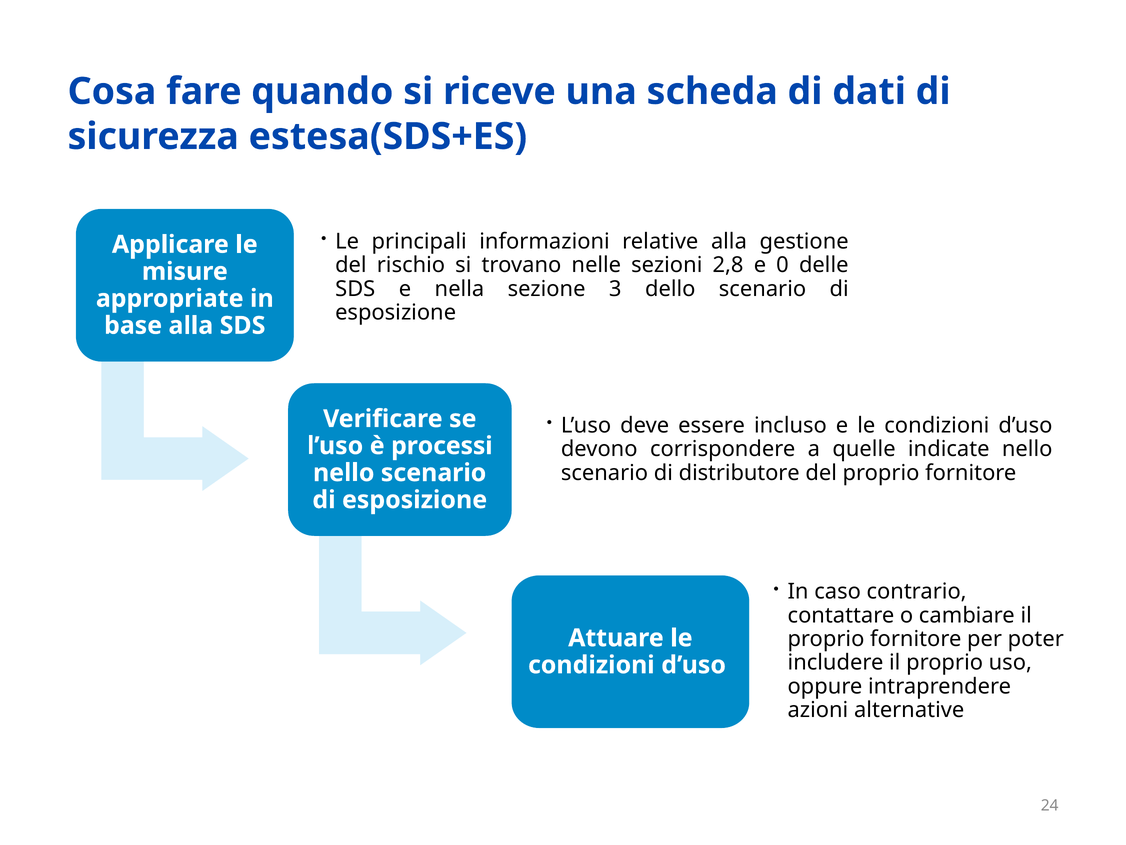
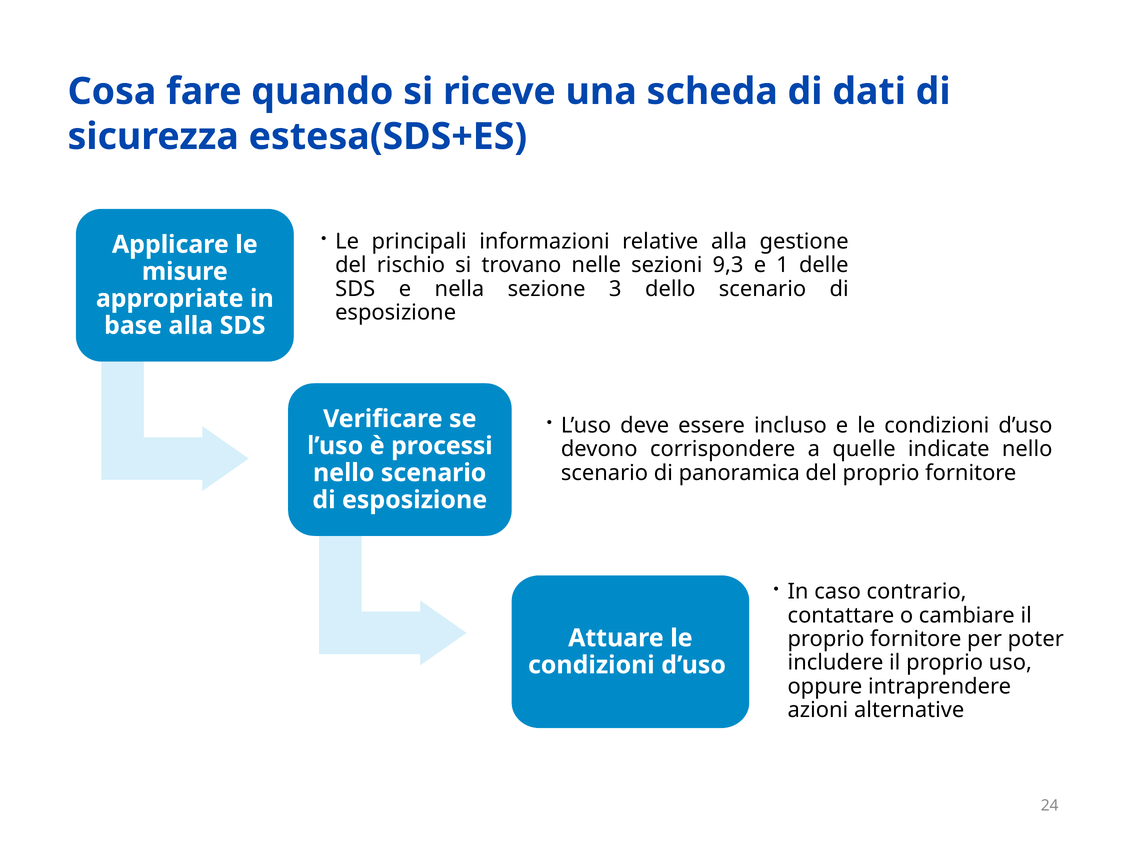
2,8: 2,8 -> 9,3 (728, 265)
0: 0 -> 1 (782, 265)
distributore: distributore -> panoramica (739, 473)
